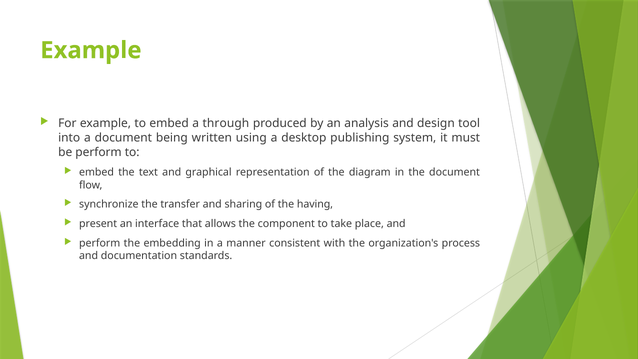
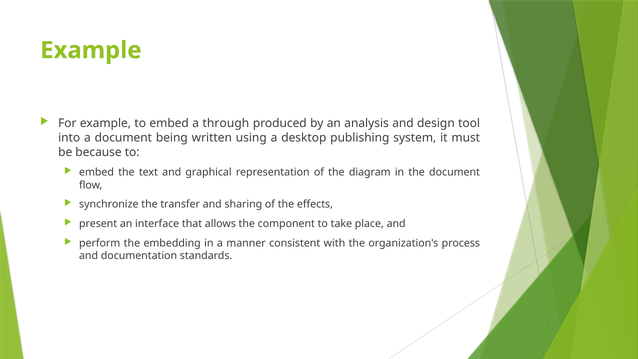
be perform: perform -> because (98, 152)
having: having -> effects (315, 204)
